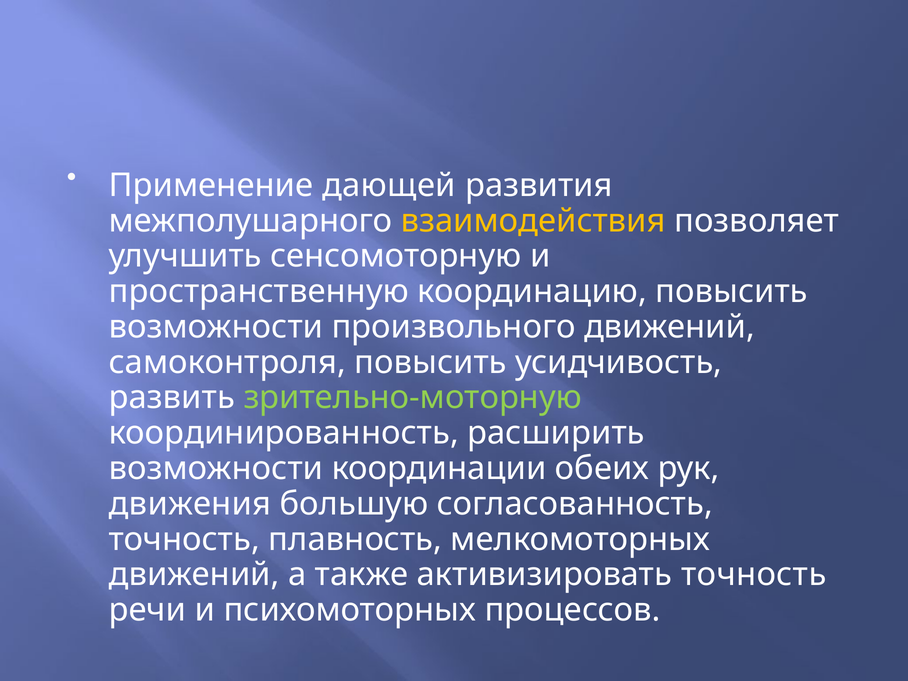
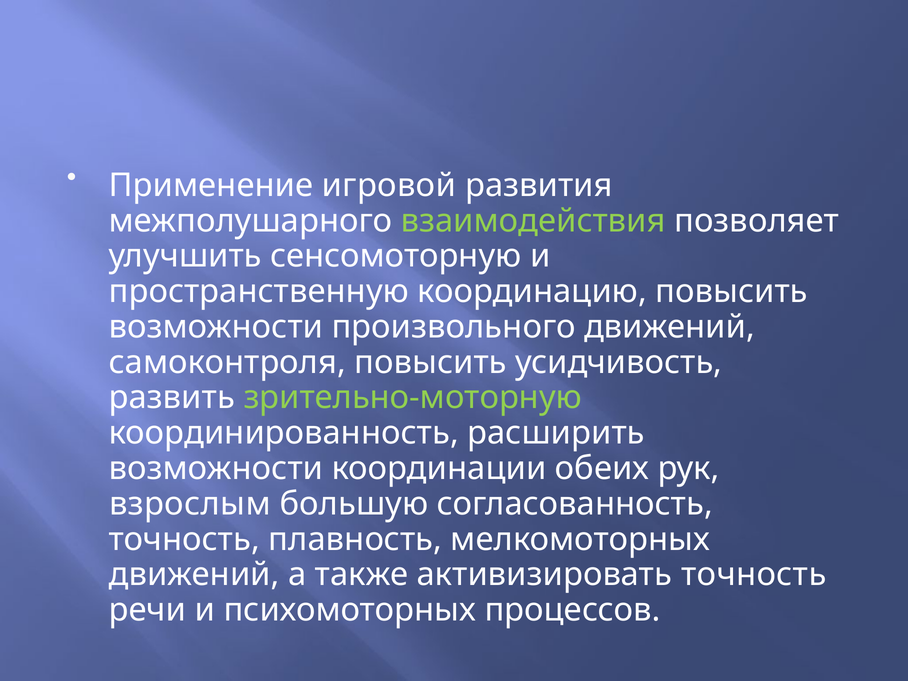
дающей: дающей -> игровой (389, 185)
взаимодействия colour: yellow -> light green (533, 221)
движения: движения -> взрослым (190, 504)
